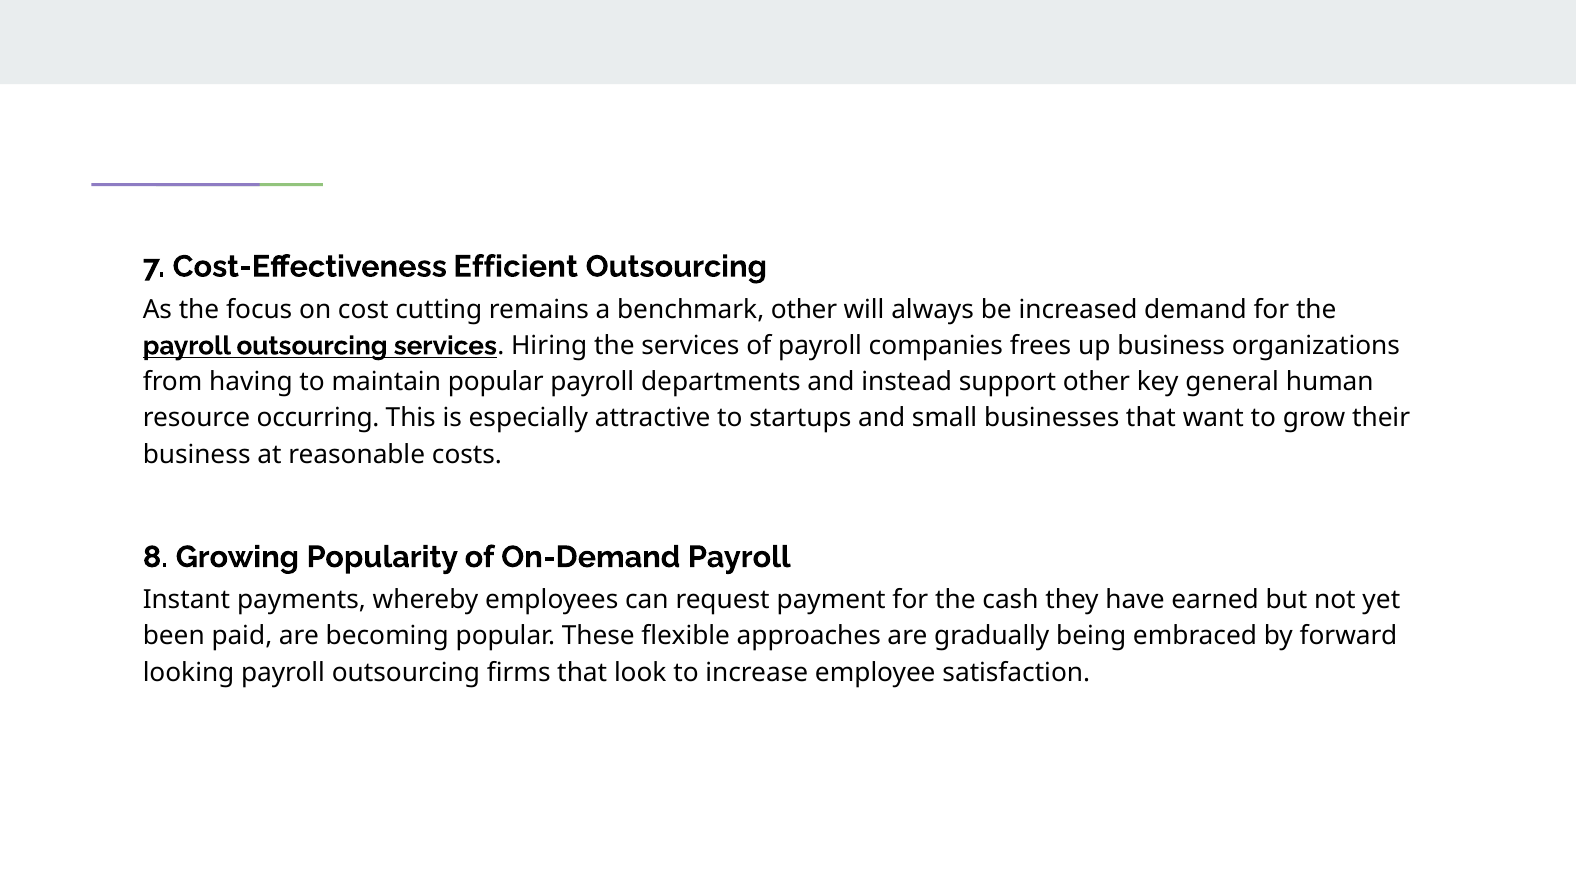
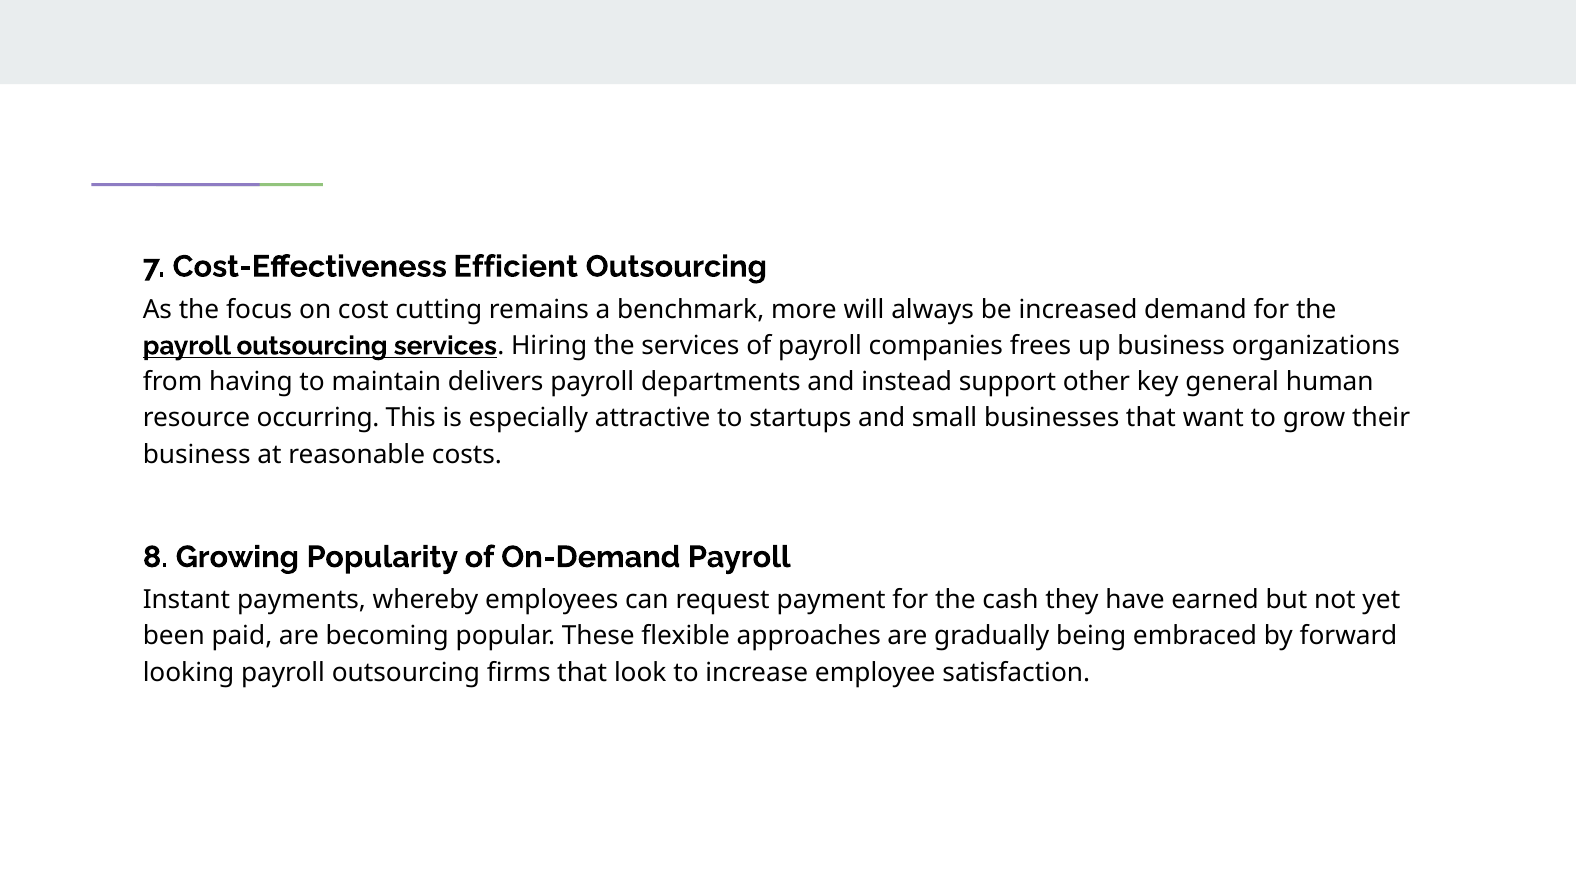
benchmark other: other -> more (804, 309)
maintain popular: popular -> delivers (496, 382)
